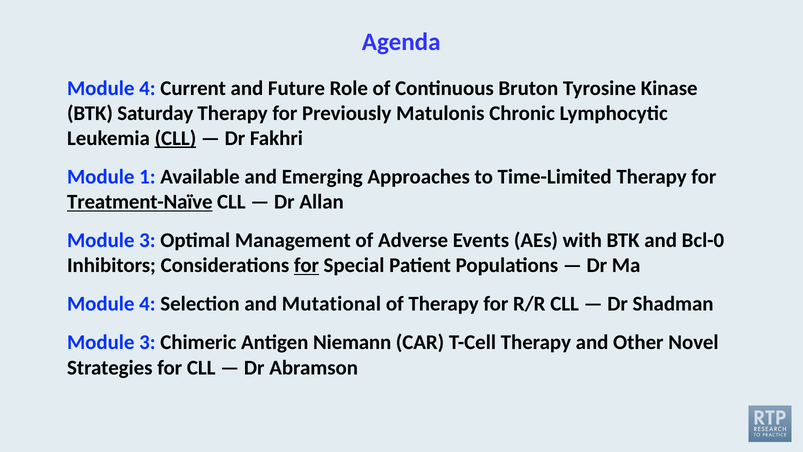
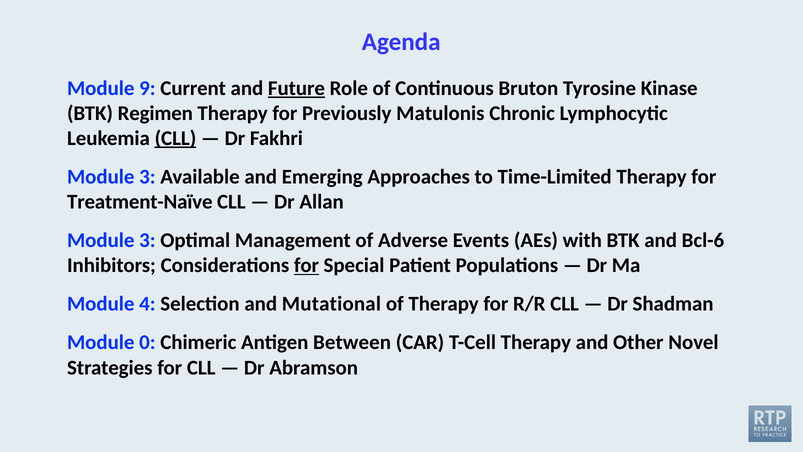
4: 4 -> 9 (147, 88)
Future underline: none -> present (296, 88)
Saturday: Saturday -> Regimen (155, 113)
1: 1 -> 3 (147, 177)
Treatment-Naïve underline: present -> none (140, 202)
Bcl-0: Bcl-0 -> Bcl-6 (703, 240)
3: 3 -> 0 (147, 342)
Niemann: Niemann -> Between (352, 342)
